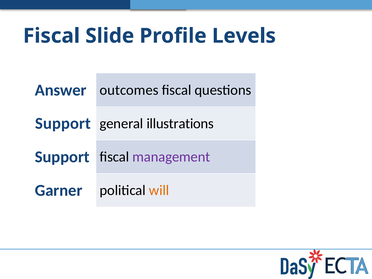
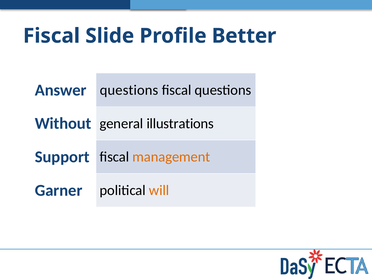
Levels: Levels -> Better (244, 36)
Answer outcomes: outcomes -> questions (129, 90)
Support: Support -> Without (63, 124)
management colour: purple -> orange (171, 157)
